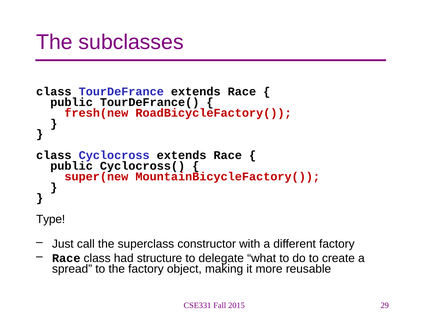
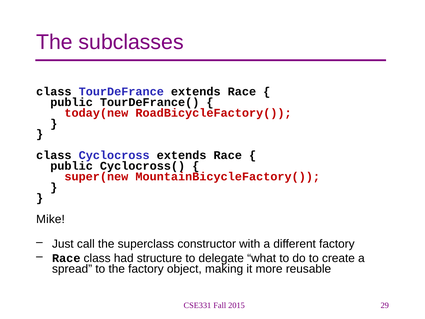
fresh(new: fresh(new -> today(new (96, 113)
Type: Type -> Mike (51, 219)
